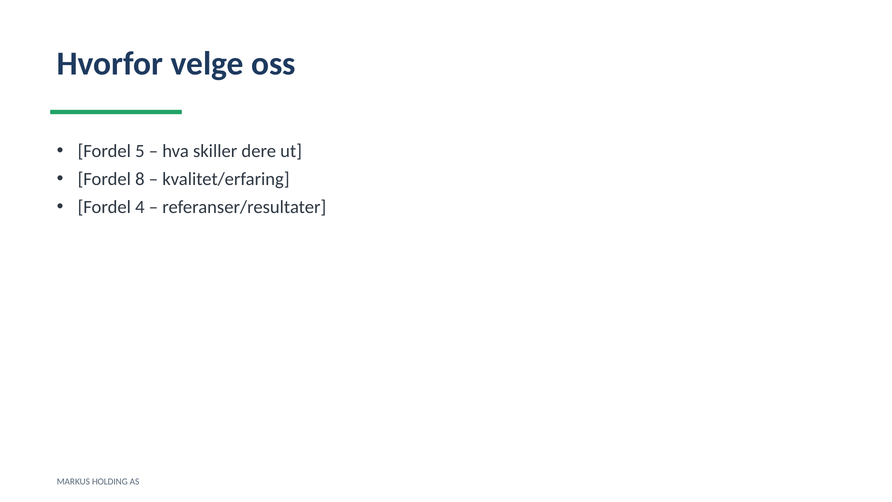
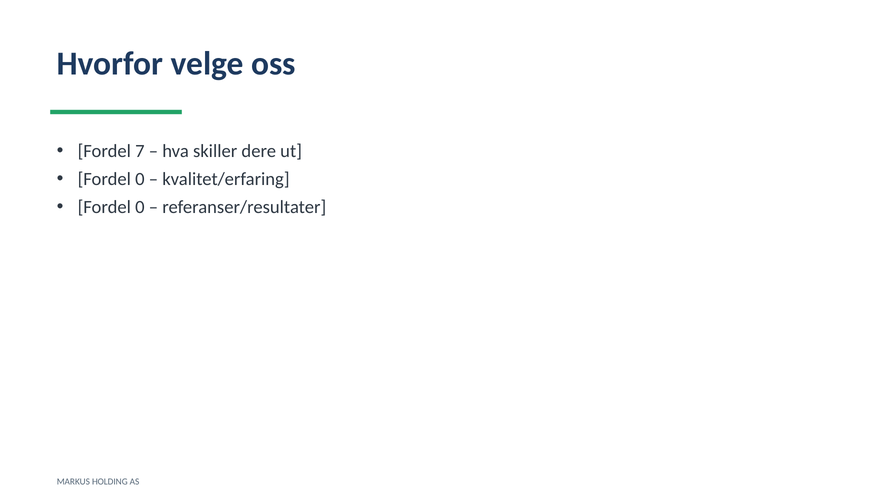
5: 5 -> 7 (140, 151)
8: 8 -> 0 (140, 179)
4: 4 -> 0 (140, 207)
